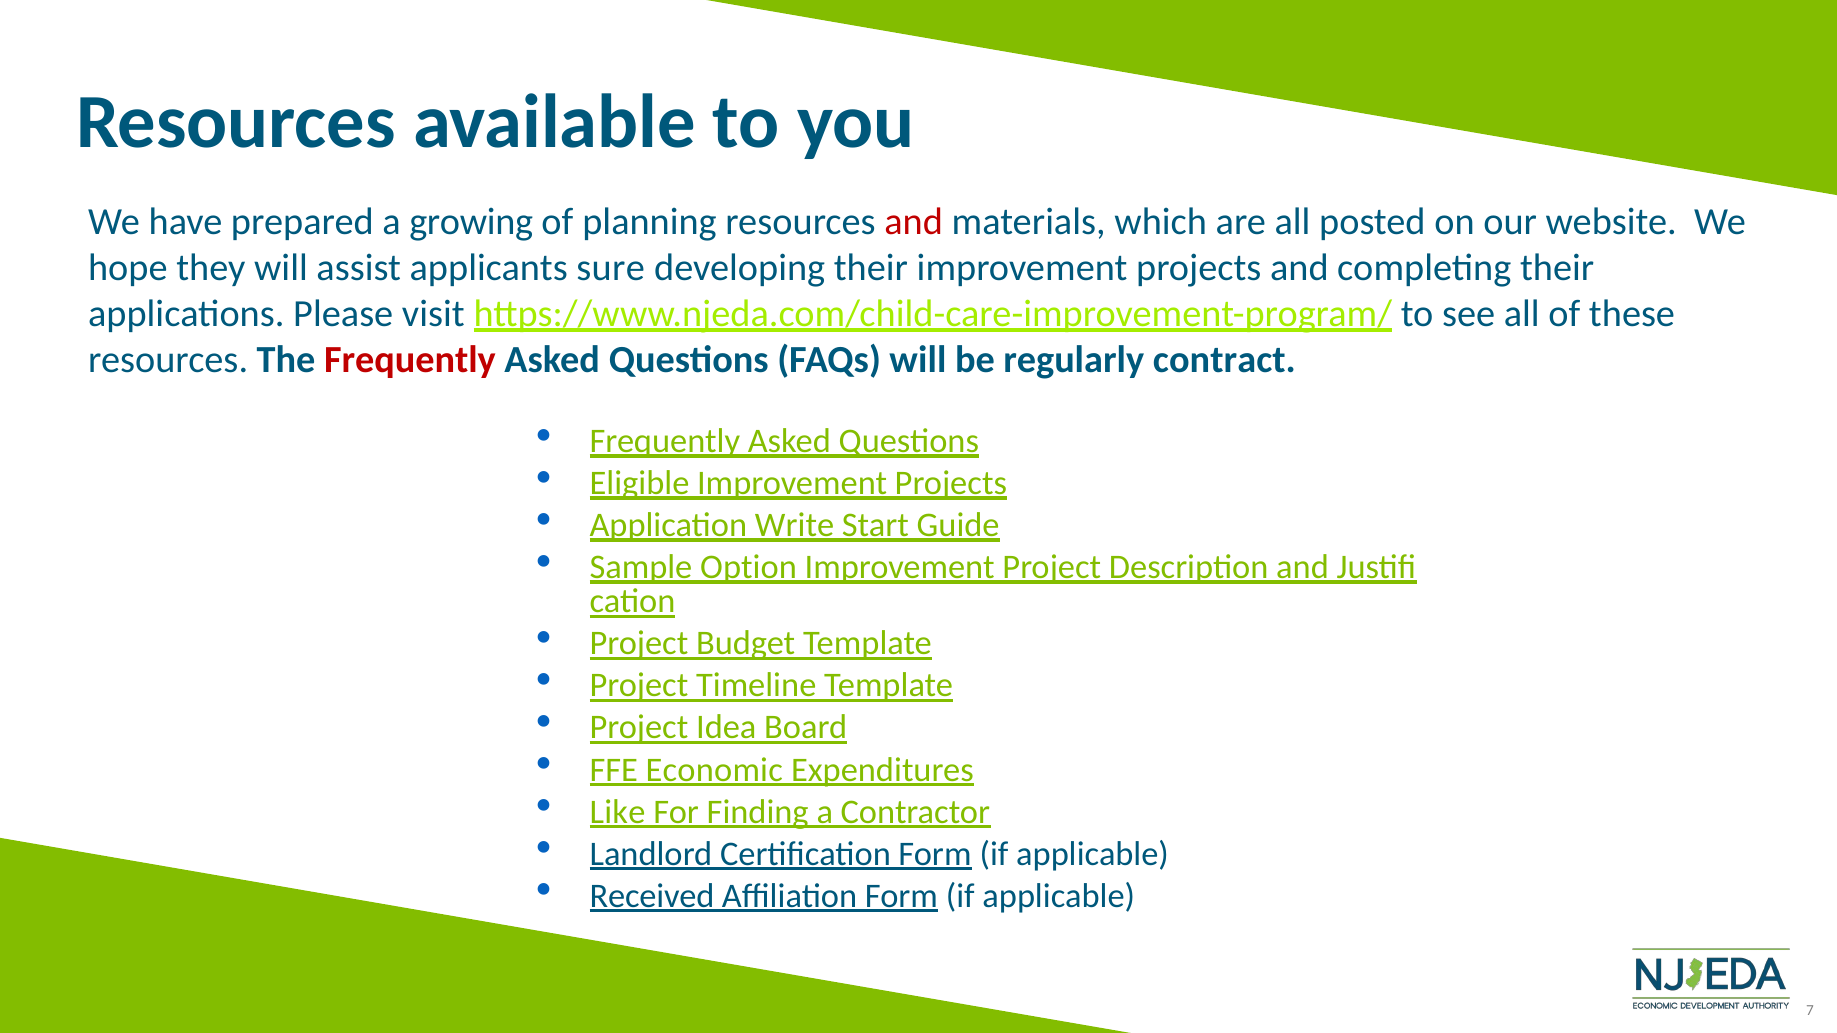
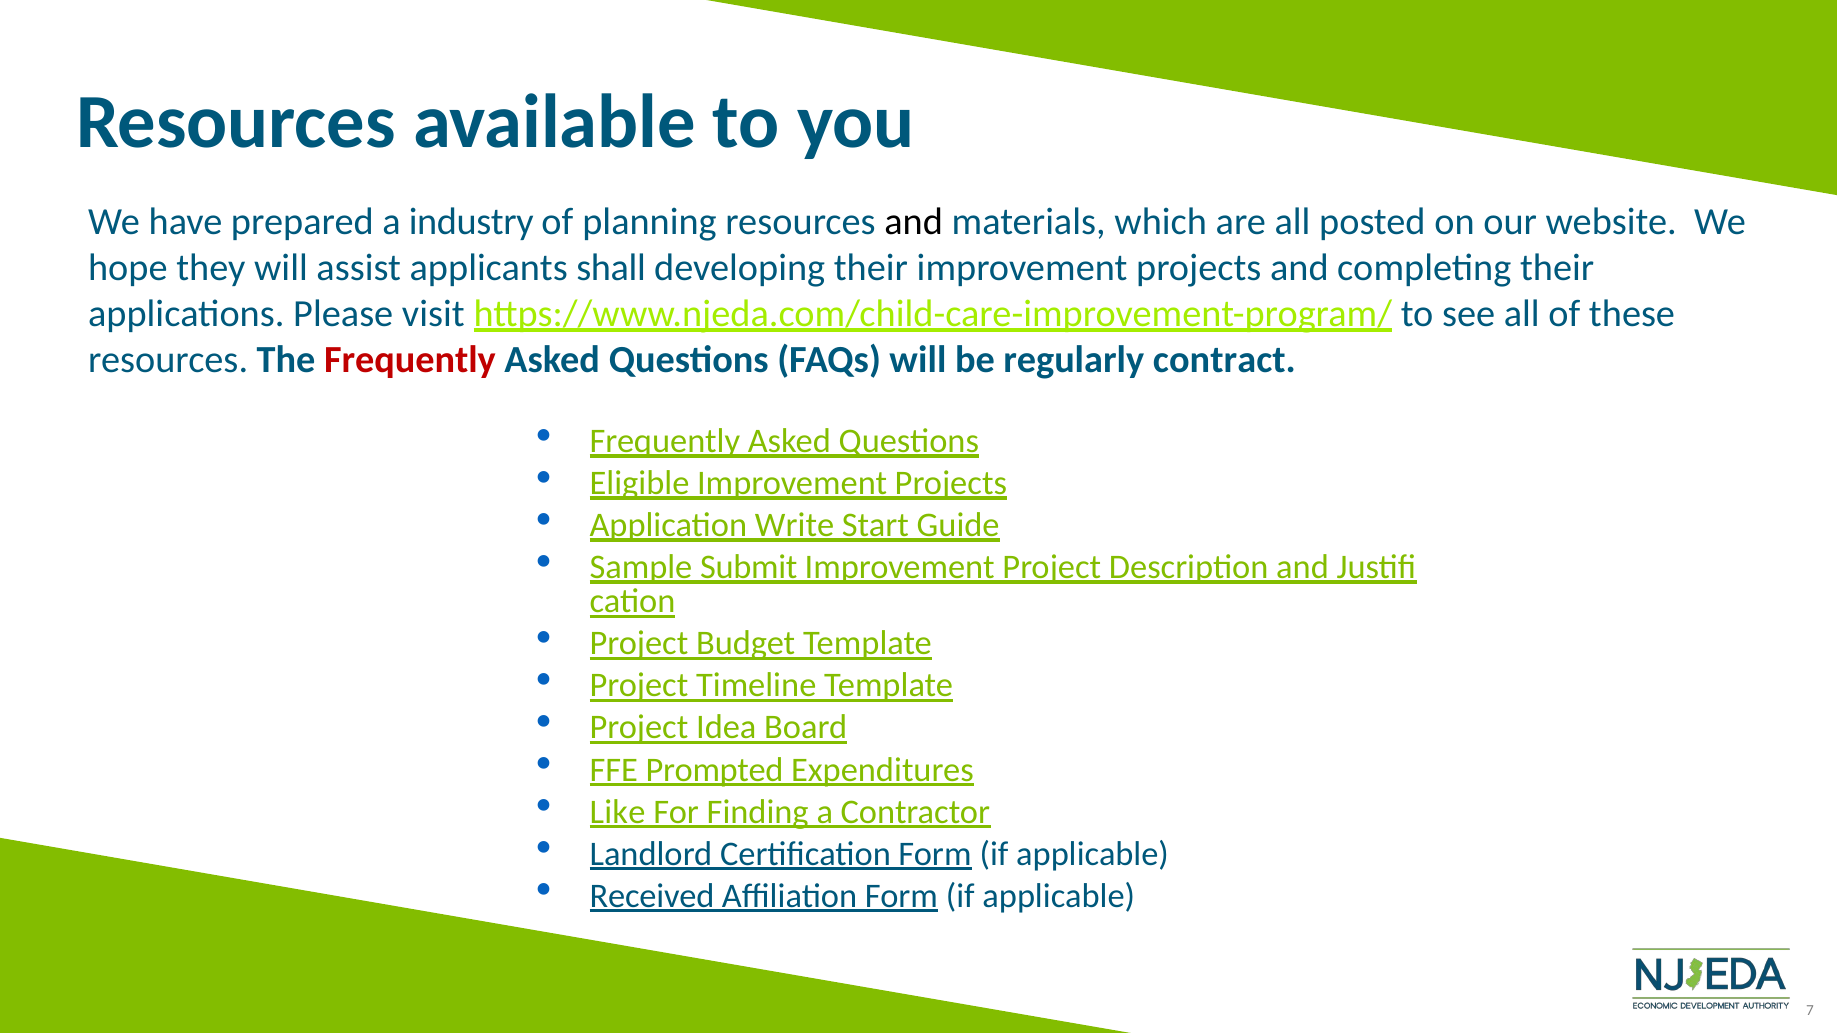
growing: growing -> industry (471, 222)
and colour: red -> black (914, 222)
sure: sure -> shall (611, 268)
Option: Option -> Submit (749, 567)
Economic: Economic -> Prompted (715, 770)
